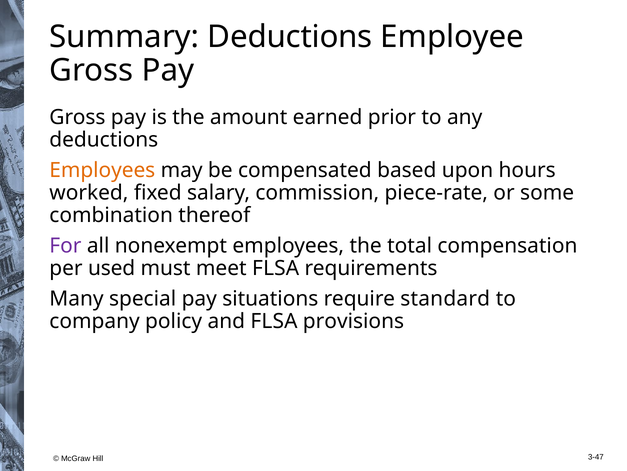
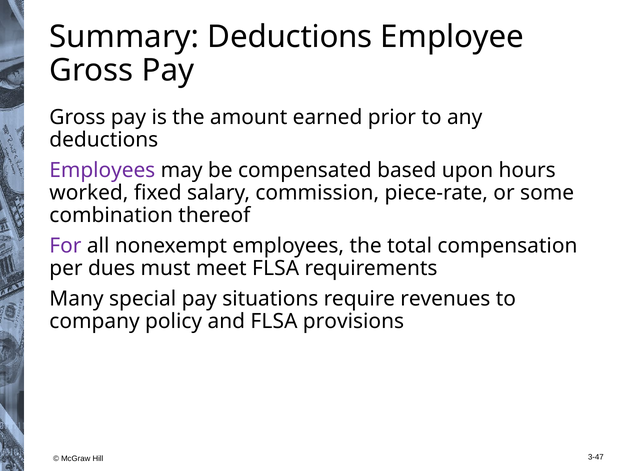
Employees colour: orange -> purple (102, 170)
used: used -> dues (112, 268)
standard: standard -> revenues (445, 298)
